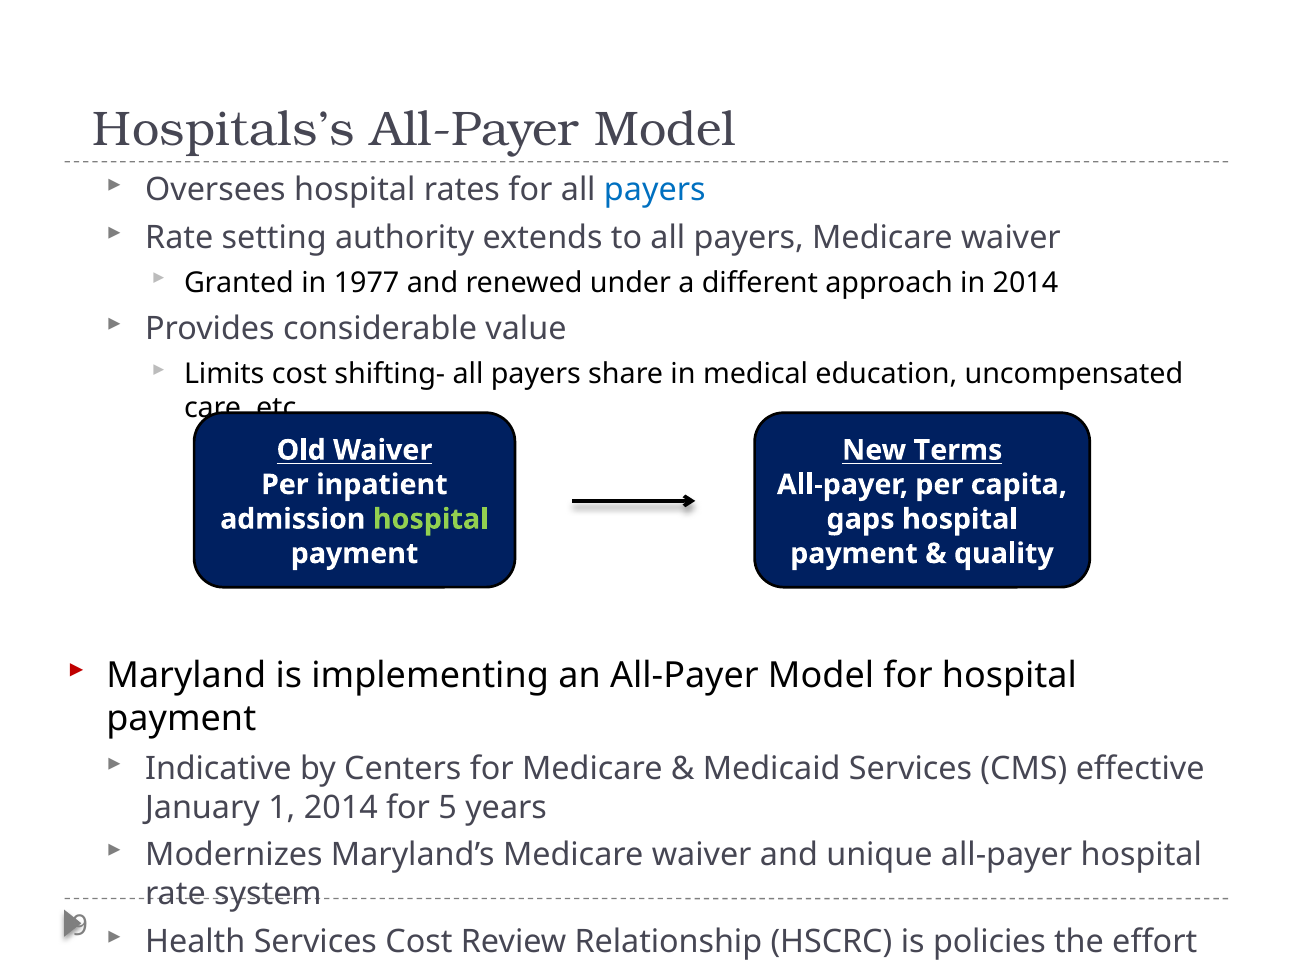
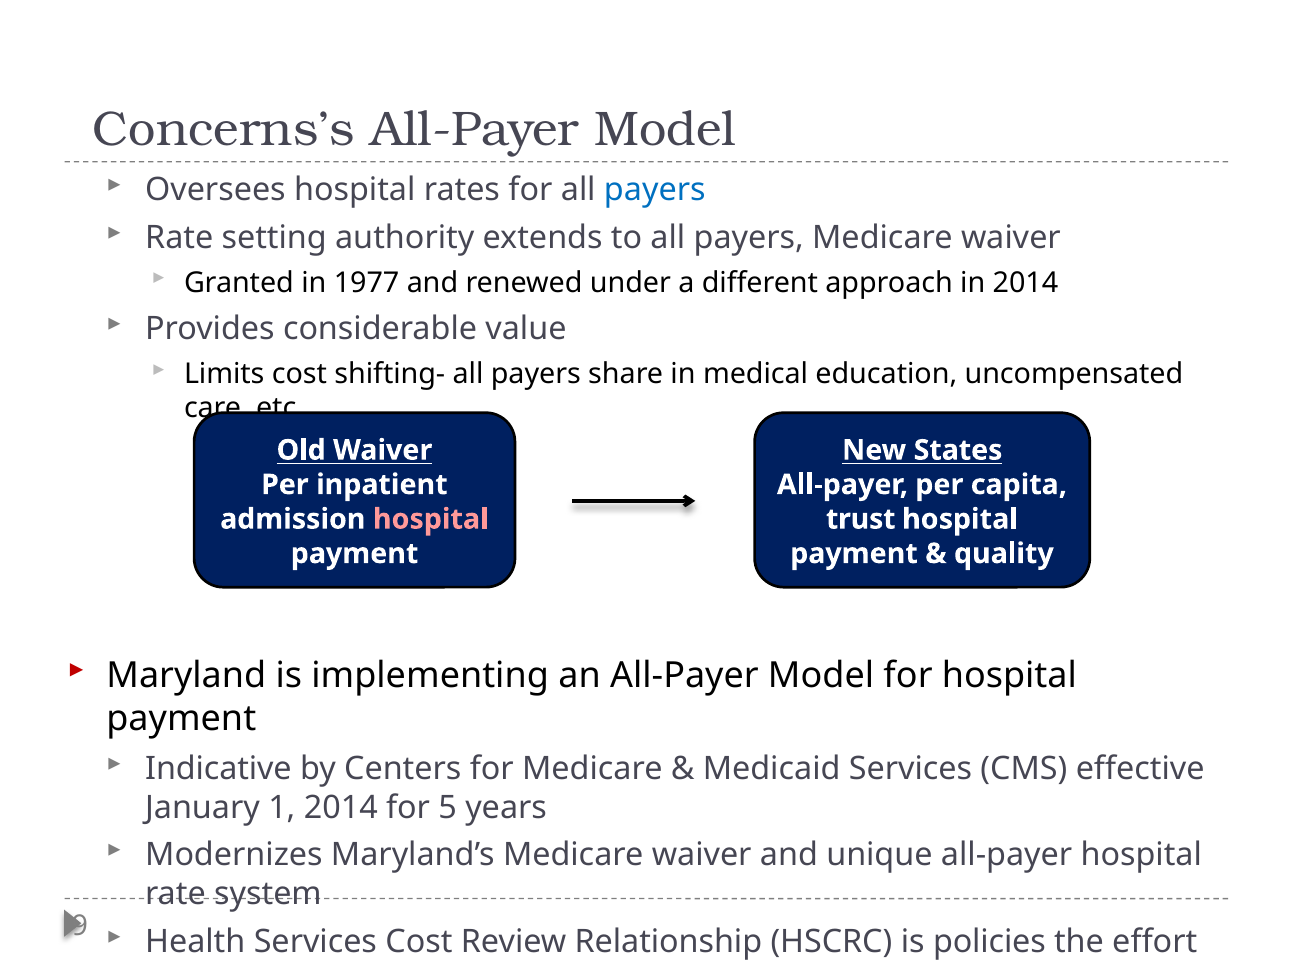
Hospitals’s: Hospitals’s -> Concerns’s (224, 129)
Terms: Terms -> States (958, 450)
hospital colour: light green -> pink (431, 519)
gaps: gaps -> trust (861, 519)
